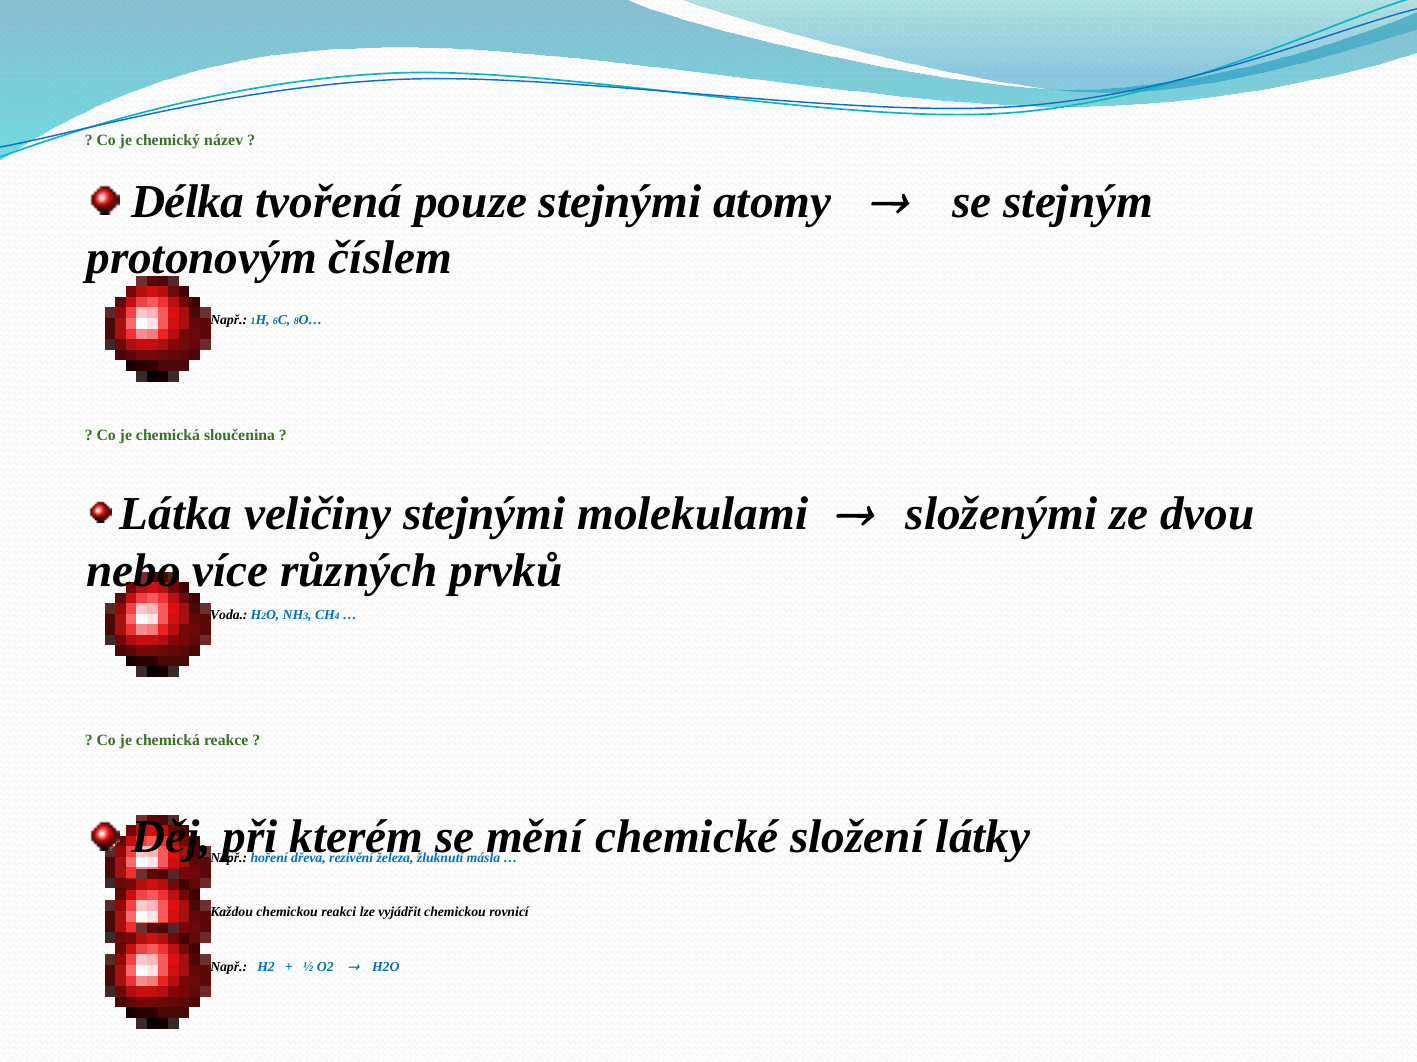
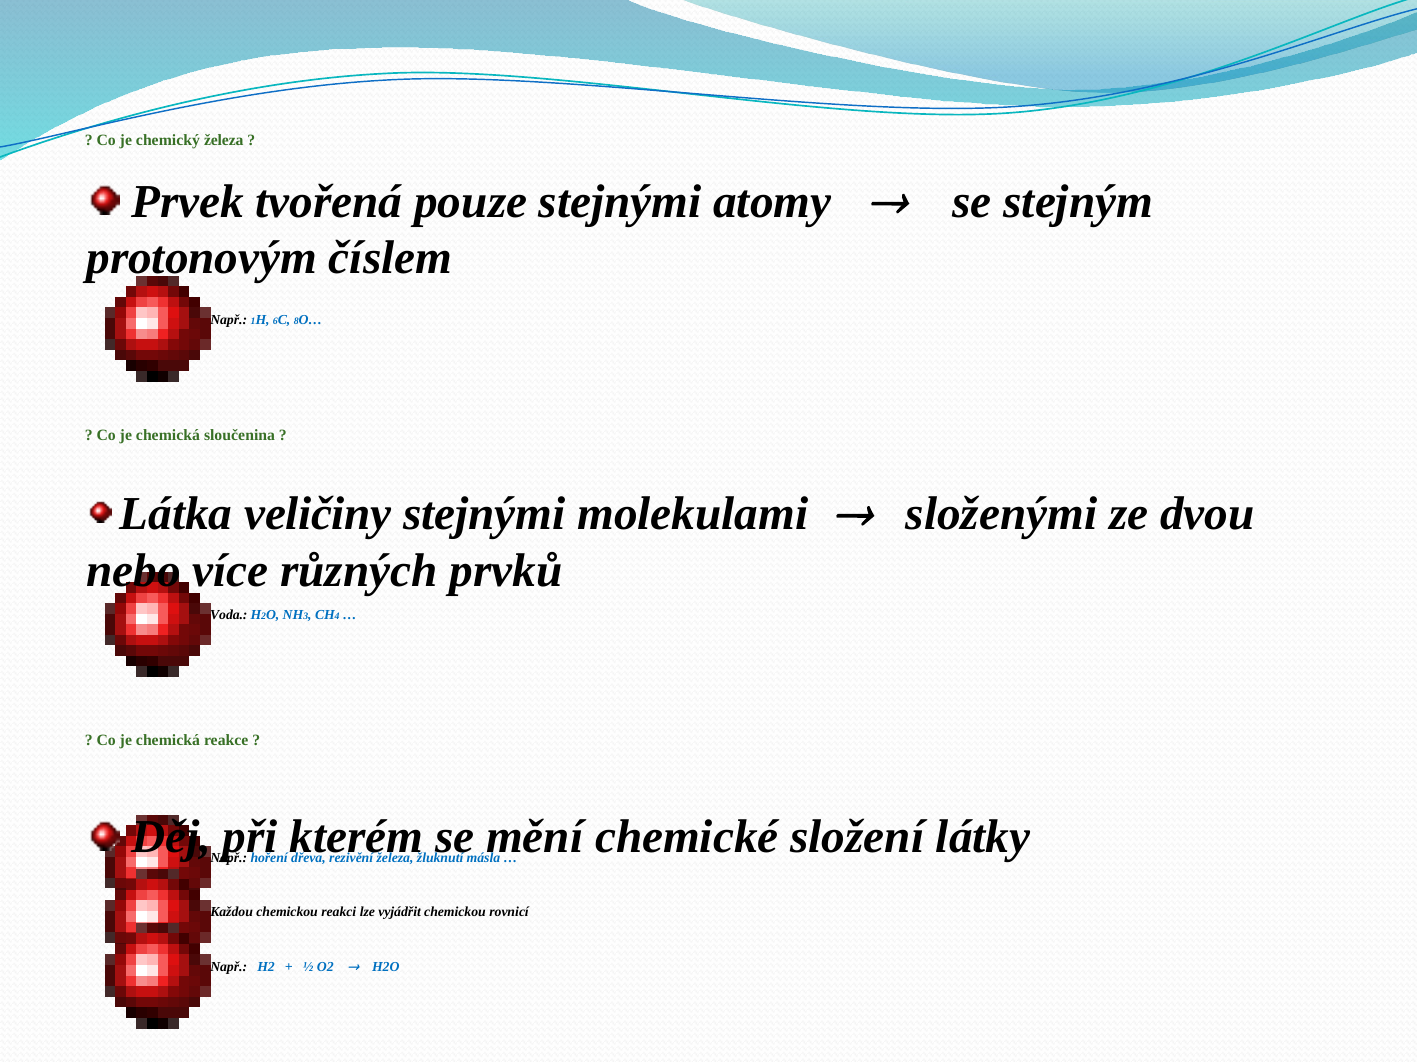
chemický název: název -> železa (224, 140)
Délka: Délka -> Prvek (188, 202)
